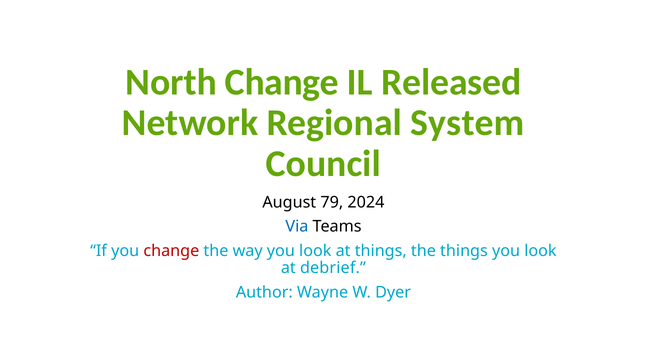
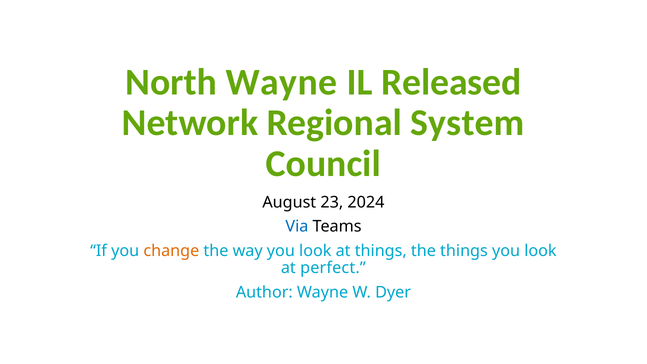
North Change: Change -> Wayne (282, 82)
79: 79 -> 23 (332, 202)
change colour: red -> orange (171, 251)
debrief: debrief -> perfect (333, 268)
